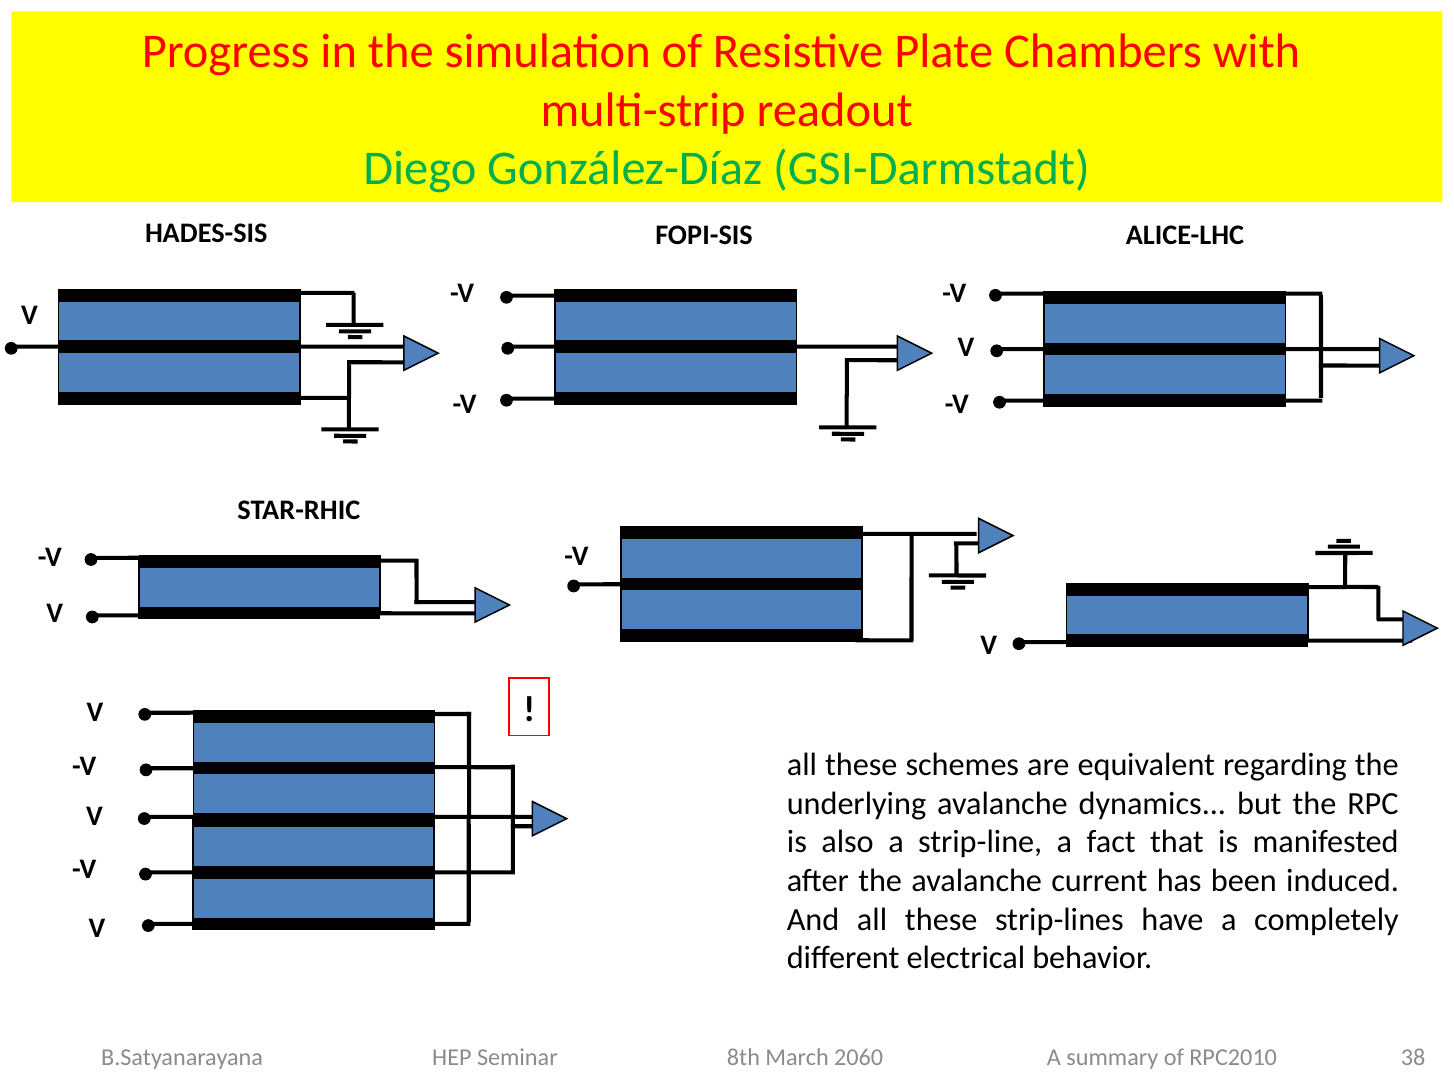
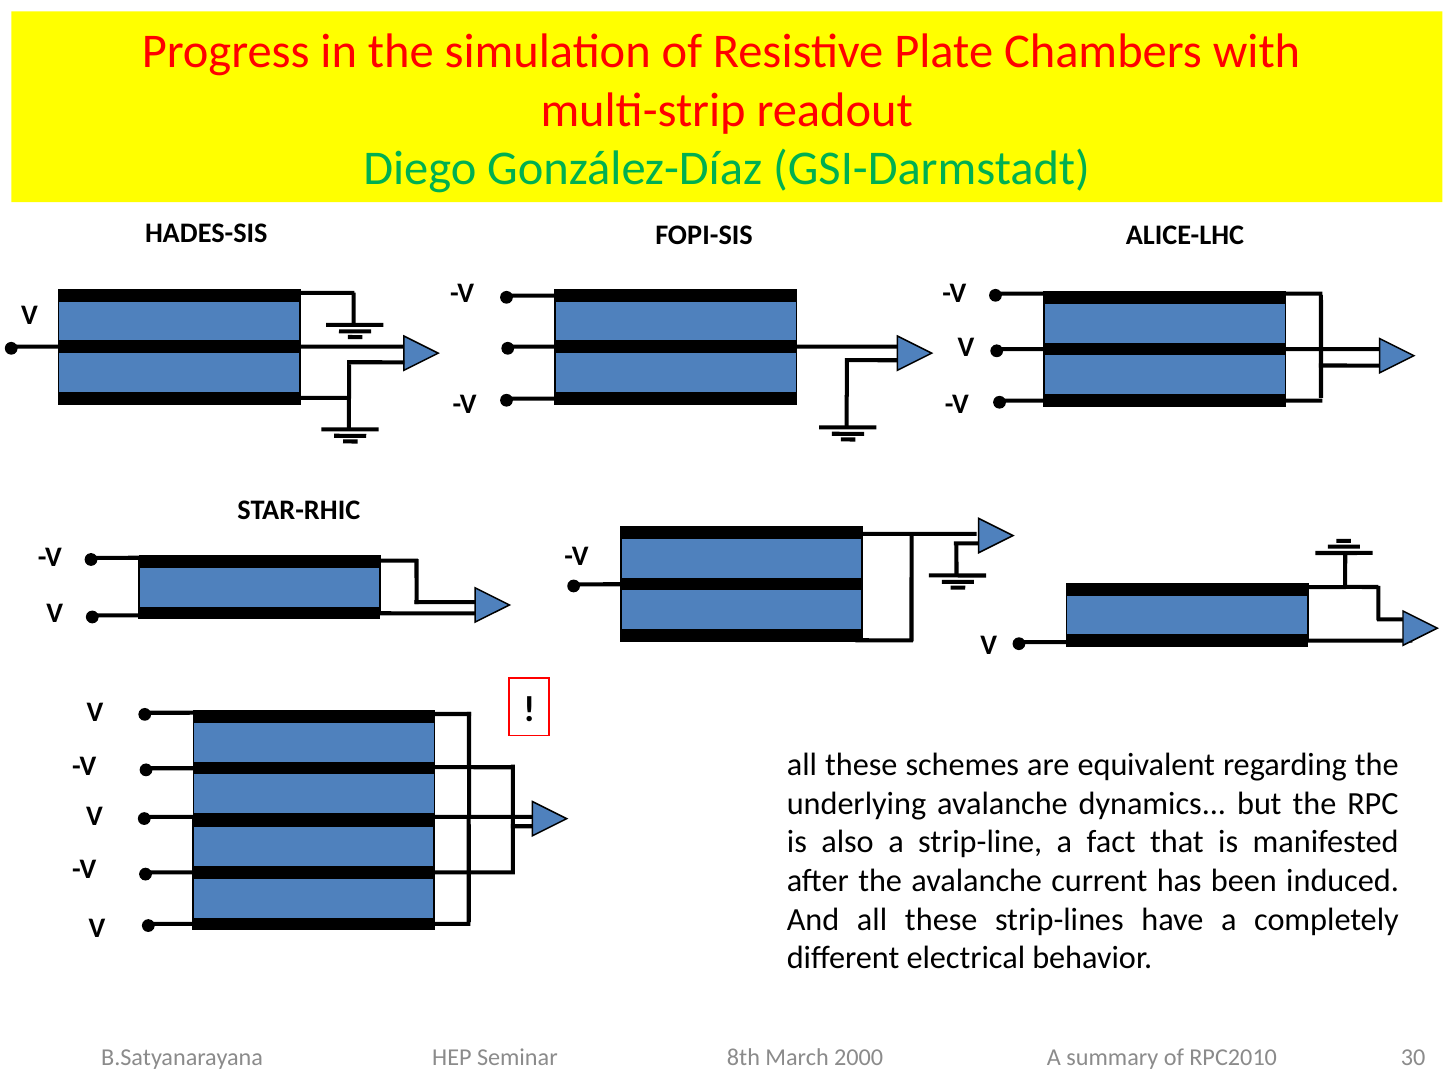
2060: 2060 -> 2000 (859, 1058)
38: 38 -> 30 (1413, 1058)
